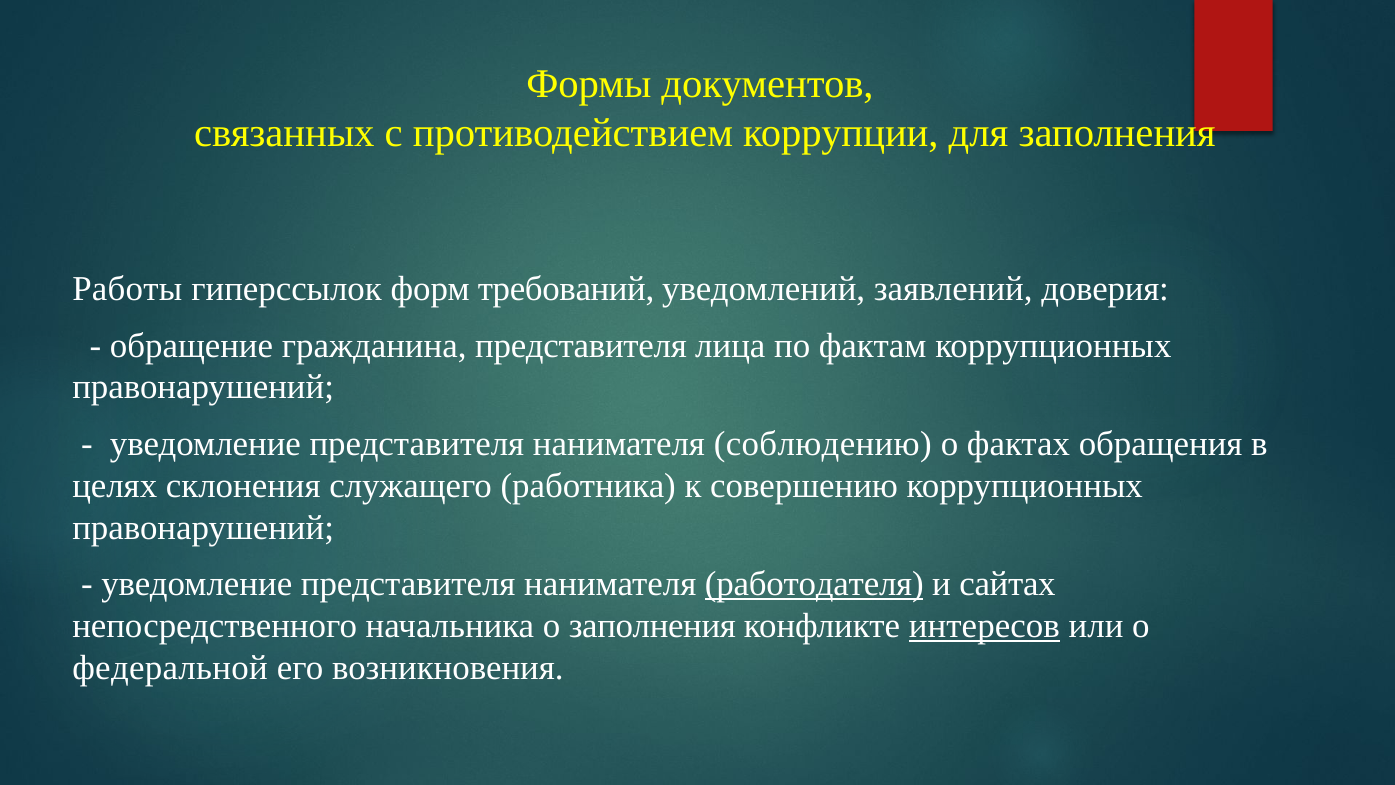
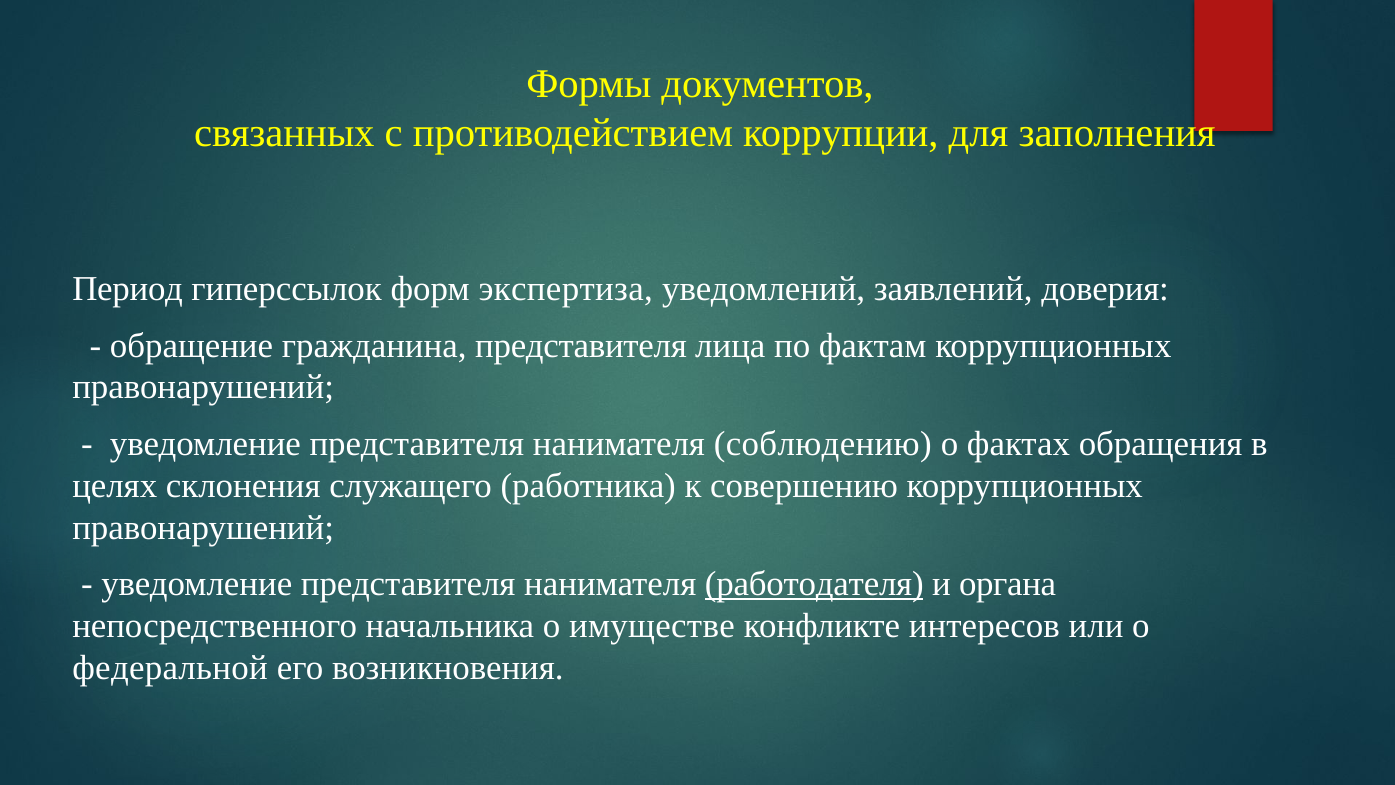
Работы: Работы -> Период (128, 289)
требований: требований -> экспертиза (566, 289)
сайтах: сайтах -> органа (1008, 584)
о заполнения: заполнения -> имуществе (652, 626)
интересов underline: present -> none (984, 626)
